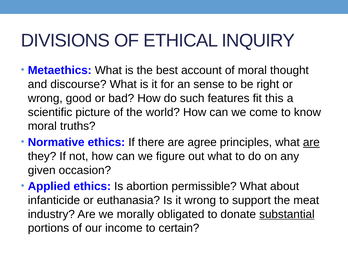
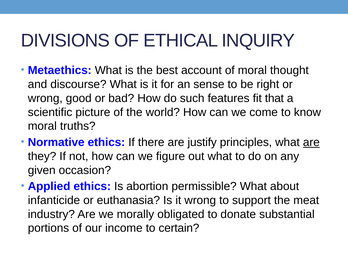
this: this -> that (274, 98)
agree: agree -> justify (202, 142)
substantial underline: present -> none (287, 214)
